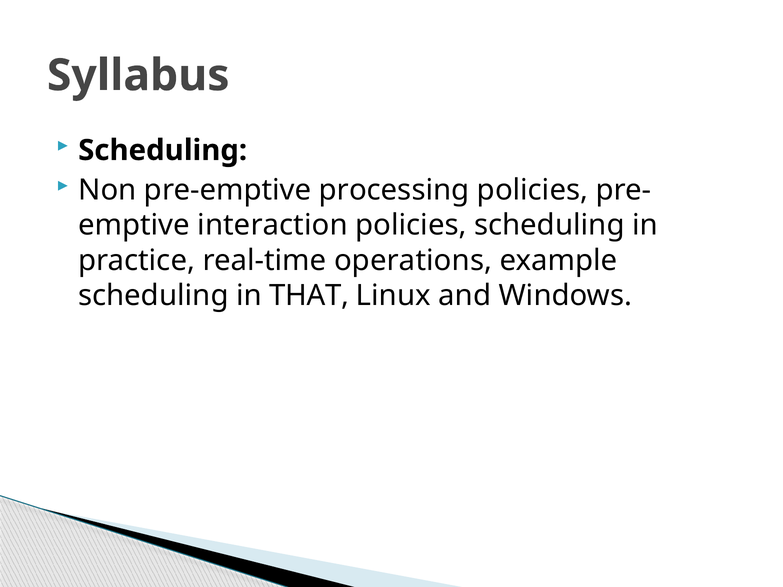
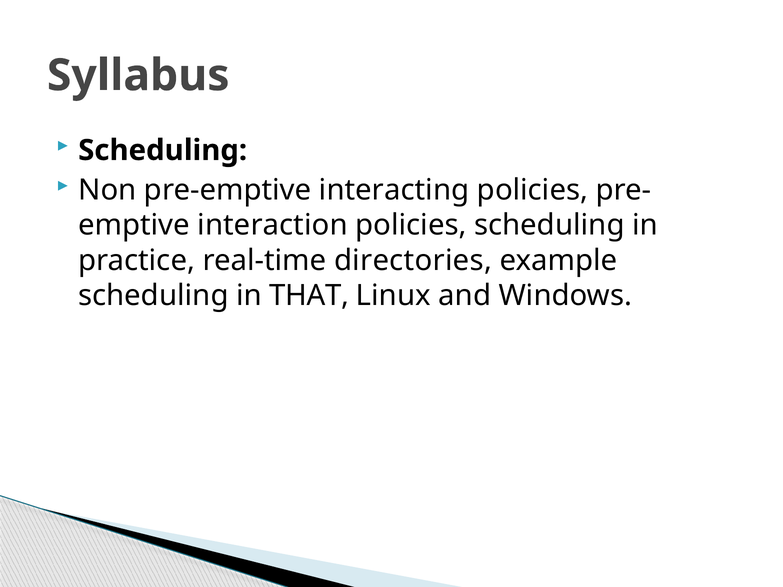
processing: processing -> interacting (394, 190)
operations: operations -> directories (413, 261)
